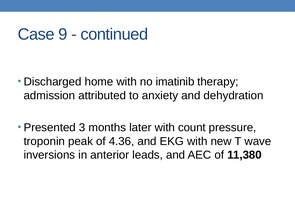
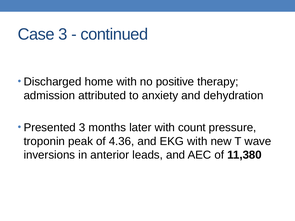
Case 9: 9 -> 3 (63, 34)
imatinib: imatinib -> positive (175, 82)
